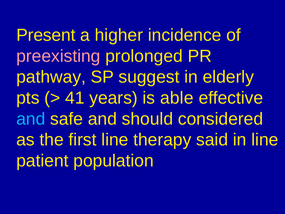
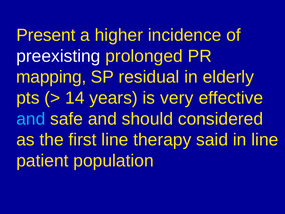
preexisting colour: pink -> white (58, 56)
pathway: pathway -> mapping (51, 77)
suggest: suggest -> residual (149, 77)
41: 41 -> 14 (75, 98)
able: able -> very (177, 98)
